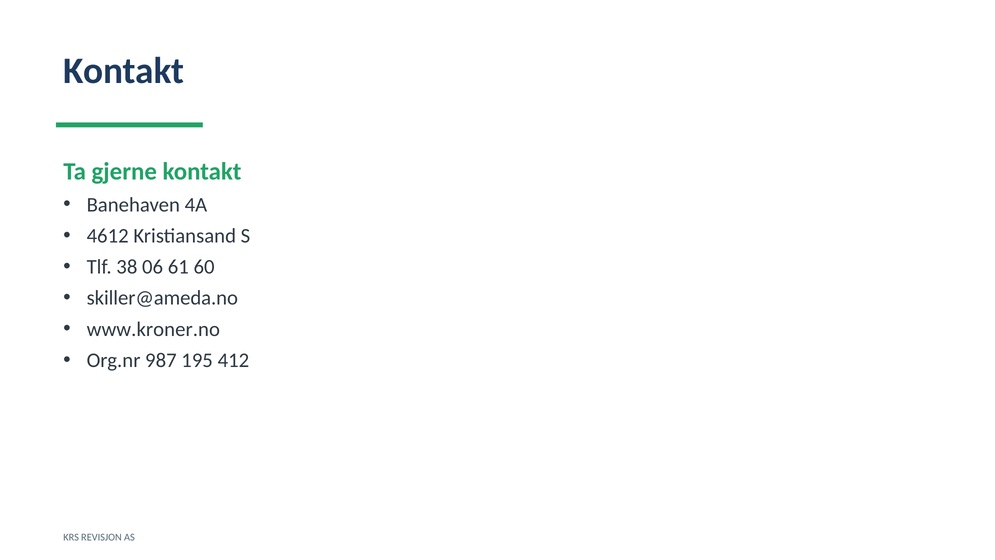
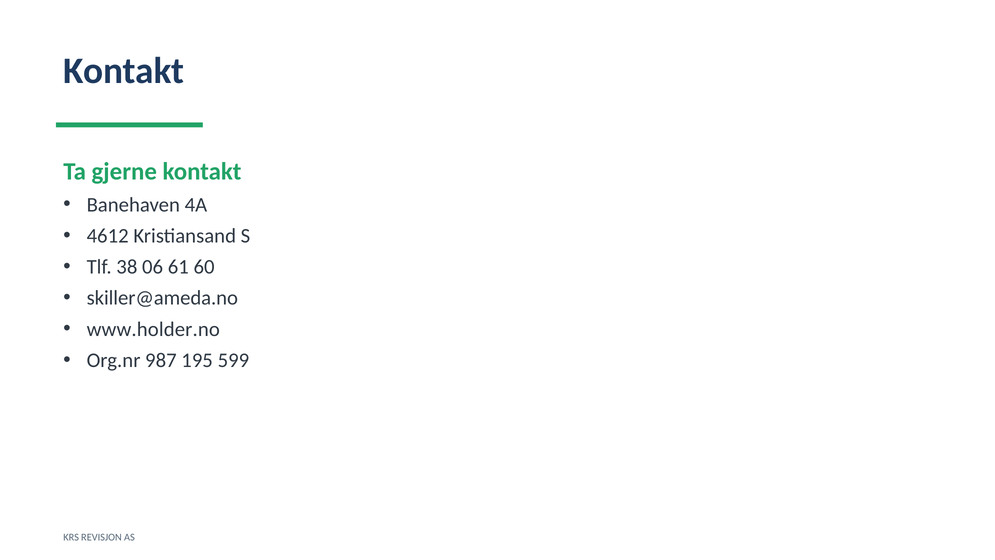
www.kroner.no: www.kroner.no -> www.holder.no (153, 329)
412: 412 -> 599 (233, 360)
